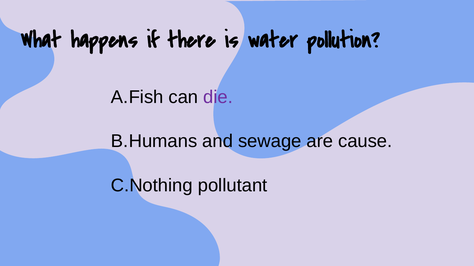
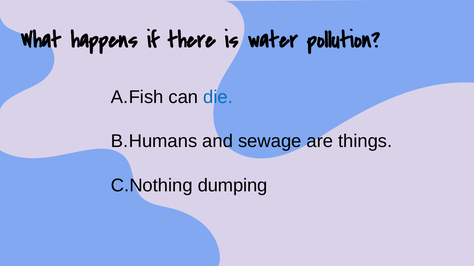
die colour: purple -> blue (218, 97)
cause: cause -> things (365, 141)
pollutant: pollutant -> dumping (233, 186)
